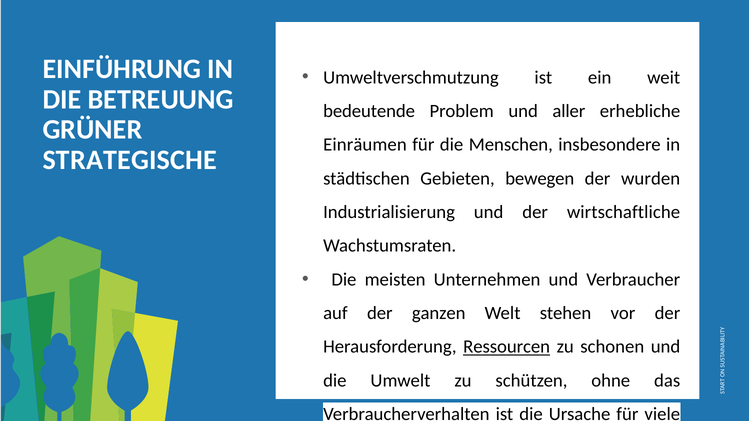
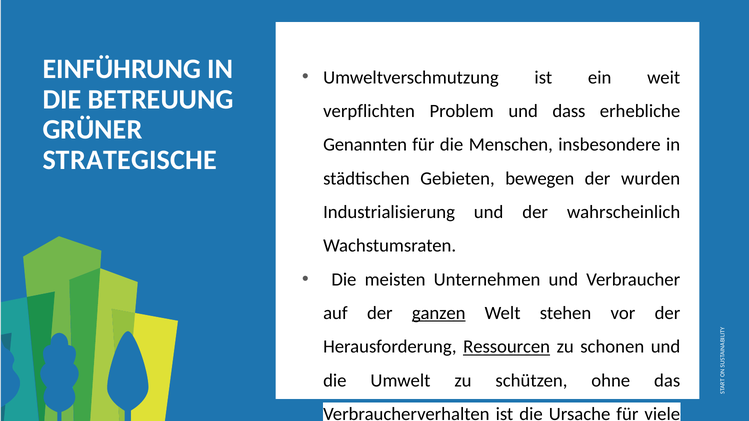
bedeutende: bedeutende -> verpflichten (369, 111)
aller: aller -> dass (569, 111)
Einräumen: Einräumen -> Genannten (365, 145)
wirtschaftliche: wirtschaftliche -> wahrscheinlich (624, 212)
ganzen underline: none -> present (439, 313)
